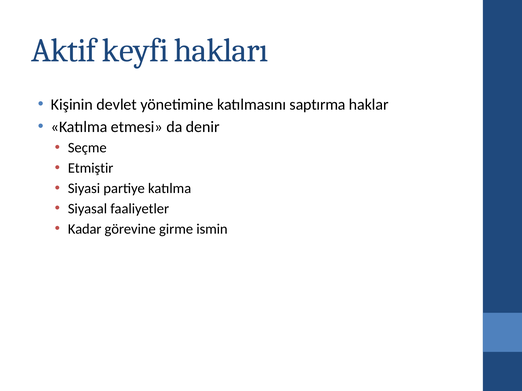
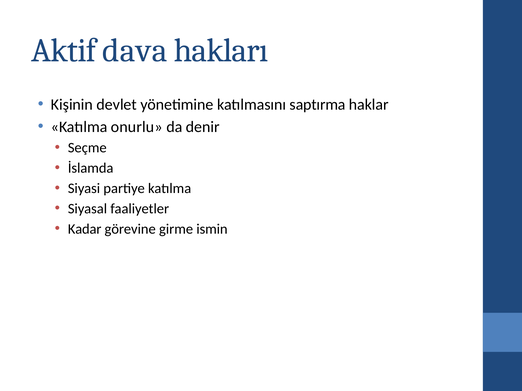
keyfi: keyfi -> dava (135, 51)
etmesi: etmesi -> onurlu (137, 127)
Etmiştir: Etmiştir -> İslamda (91, 168)
